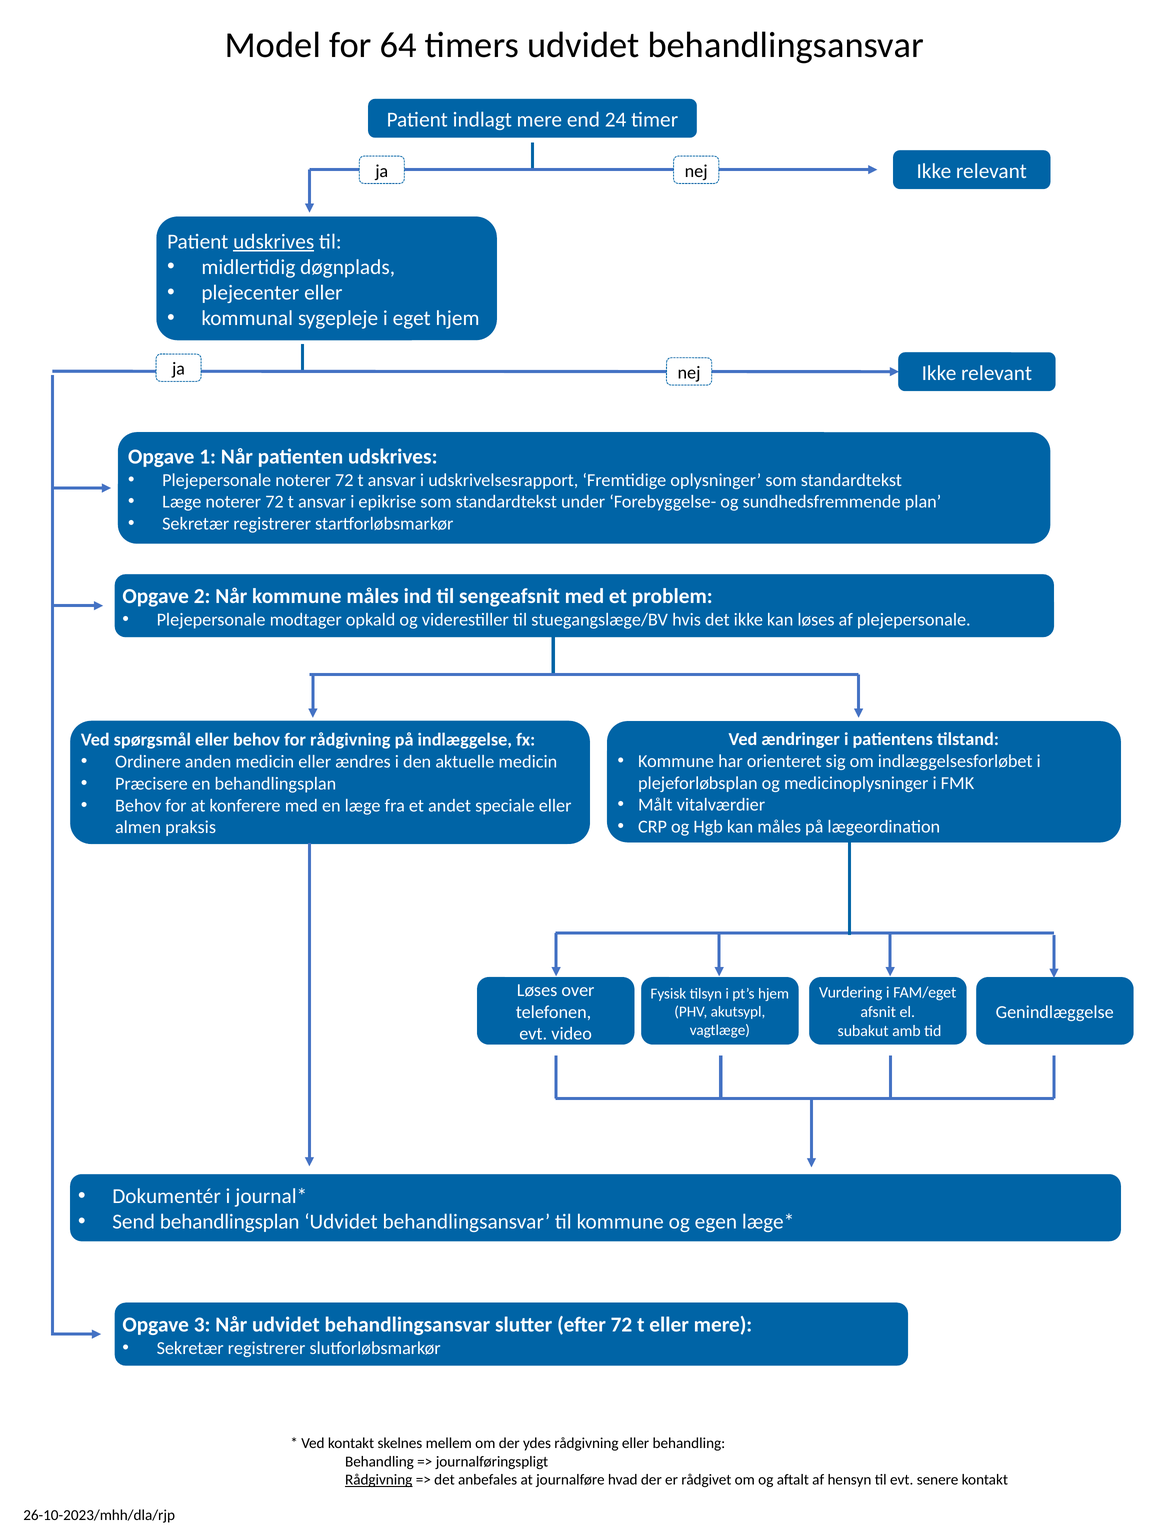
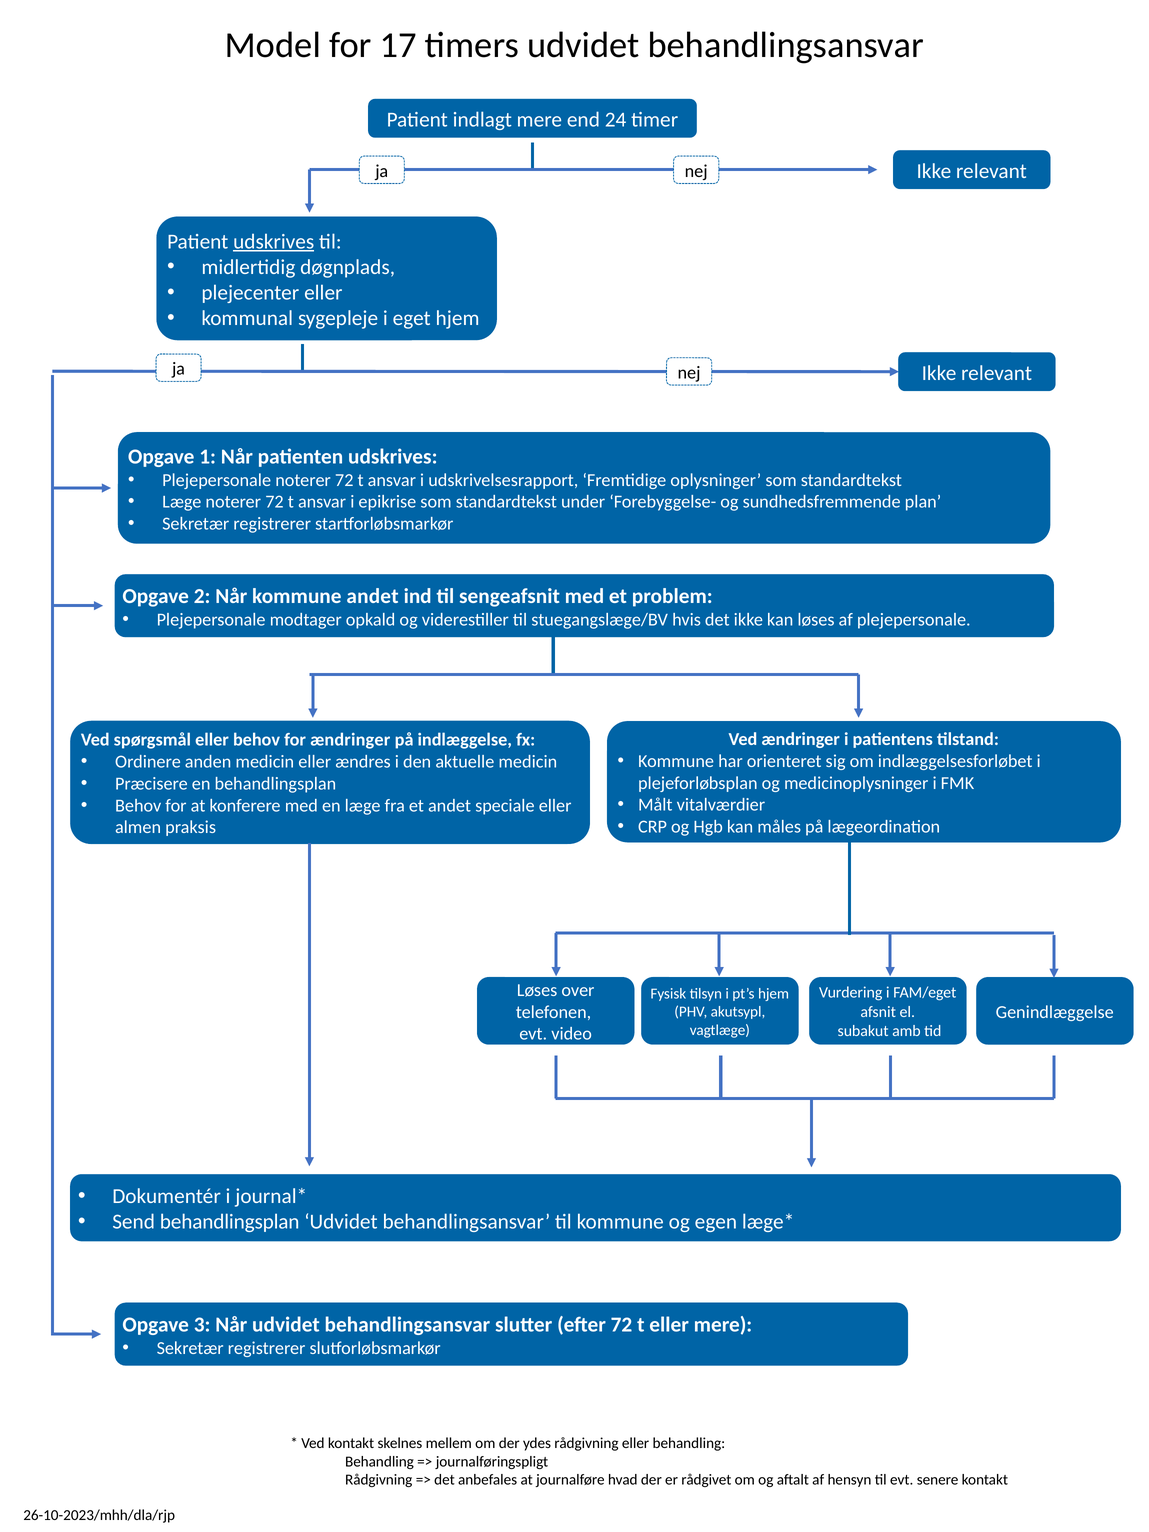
64: 64 -> 17 (398, 45)
kommune måles: måles -> andet (373, 596)
for rådgivning: rådgivning -> ændringer (350, 740)
Rådgivning underline: present -> none (379, 1480)
